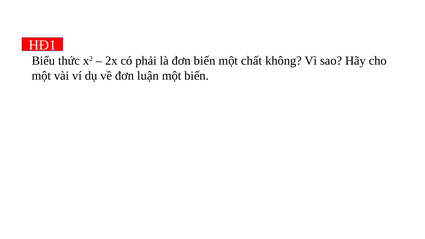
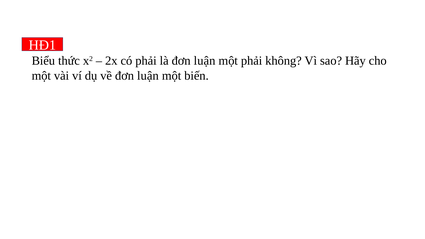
là đơn biến: biến -> luận (205, 61)
một chất: chất -> phải (252, 61)
